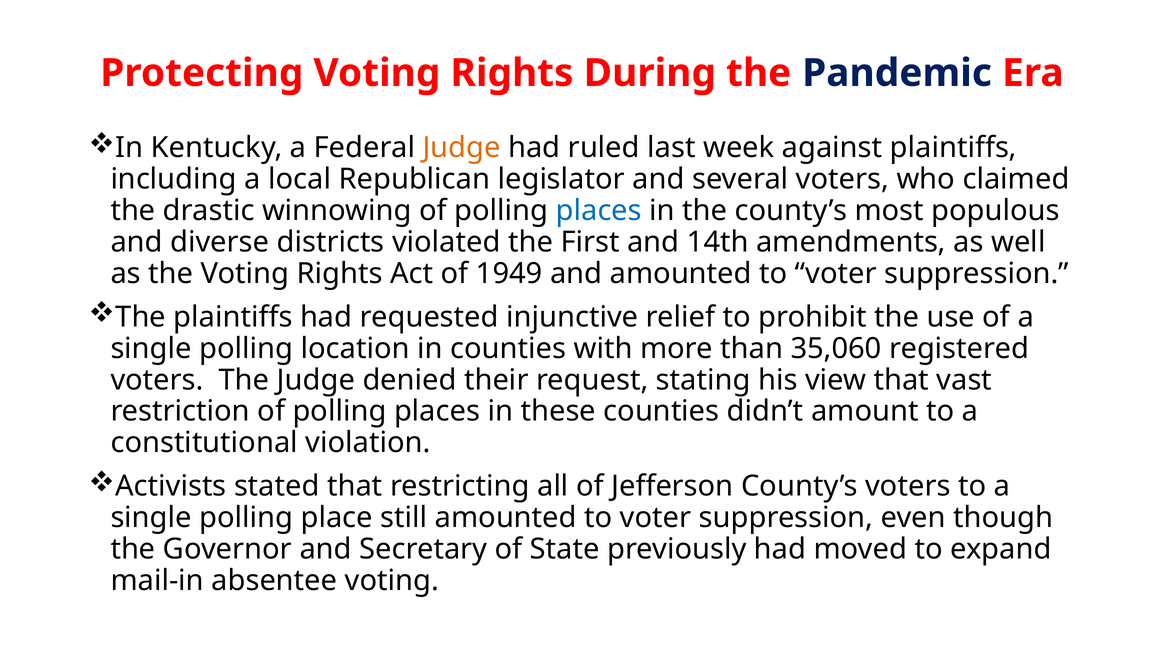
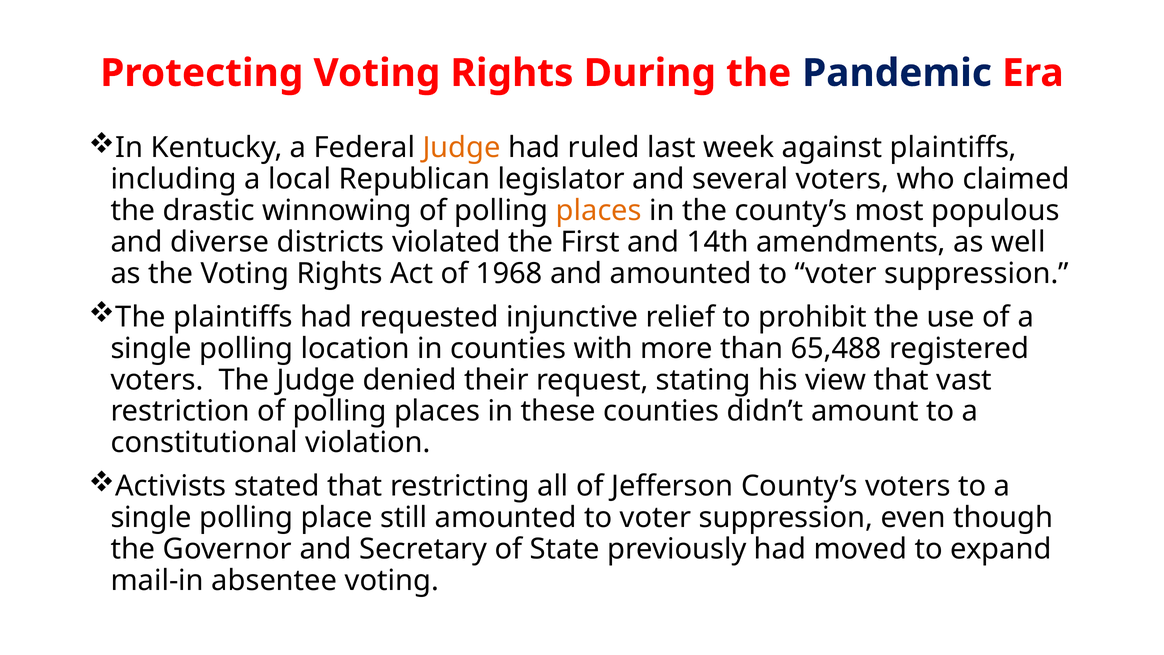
places colour: blue -> orange (599, 211)
1949: 1949 -> 1968 (509, 273)
35,060: 35,060 -> 65,488 (836, 348)
